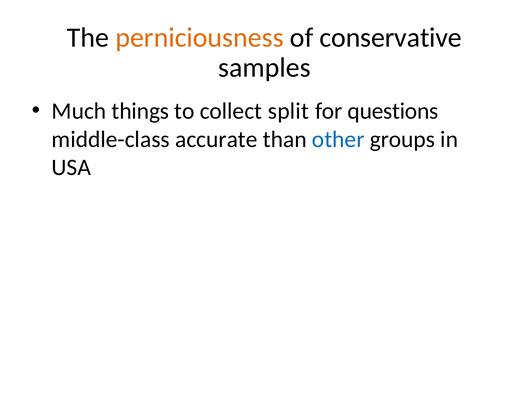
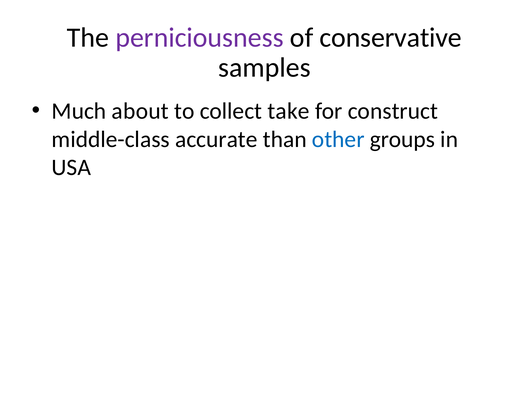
perniciousness colour: orange -> purple (200, 37)
things: things -> about (140, 111)
split: split -> take (289, 111)
questions: questions -> construct (393, 111)
